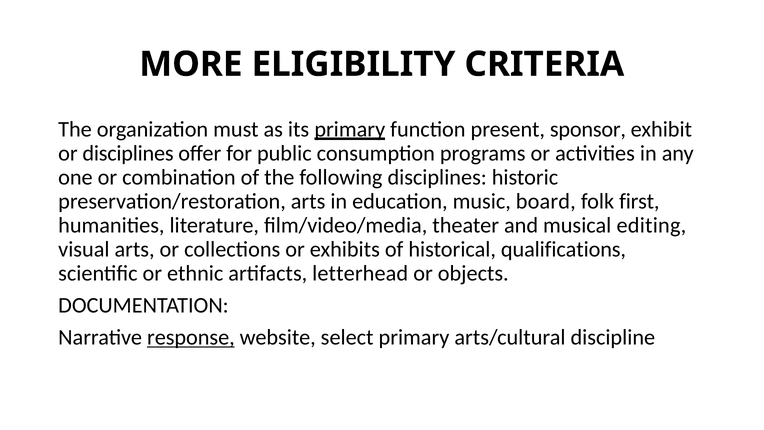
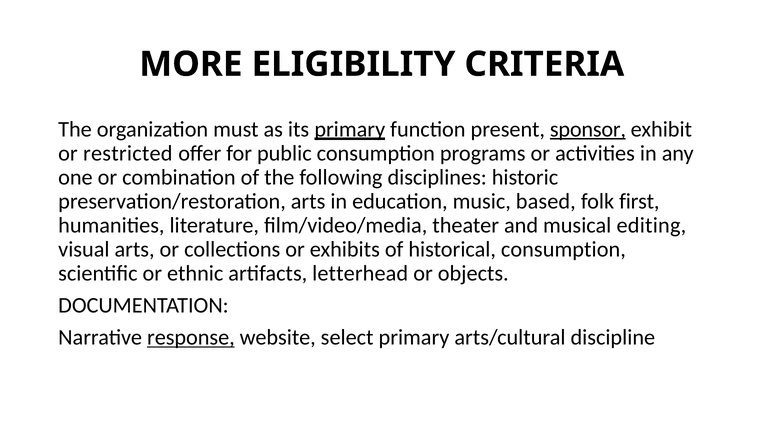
sponsor underline: none -> present (588, 129)
or disciplines: disciplines -> restricted (128, 153)
board: board -> based (546, 201)
historical qualifications: qualifications -> consumption (563, 249)
